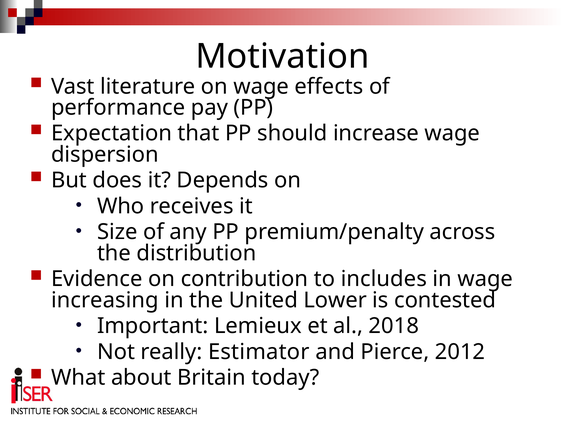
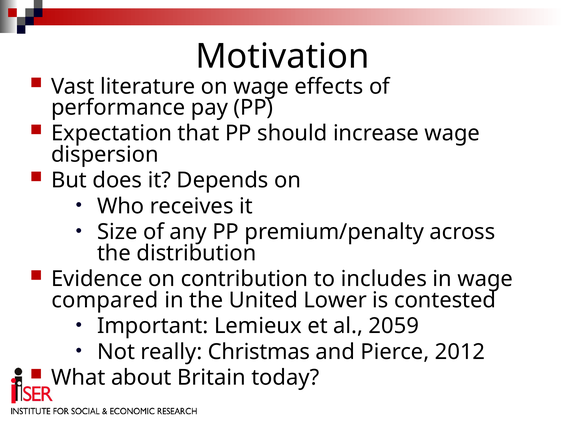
increasing: increasing -> compared (105, 300)
2018: 2018 -> 2059 (394, 326)
Estimator: Estimator -> Christmas (259, 352)
